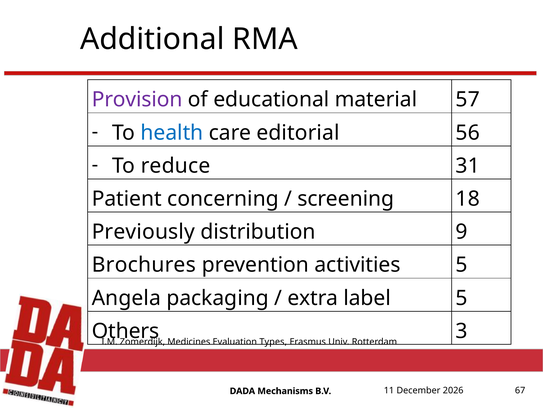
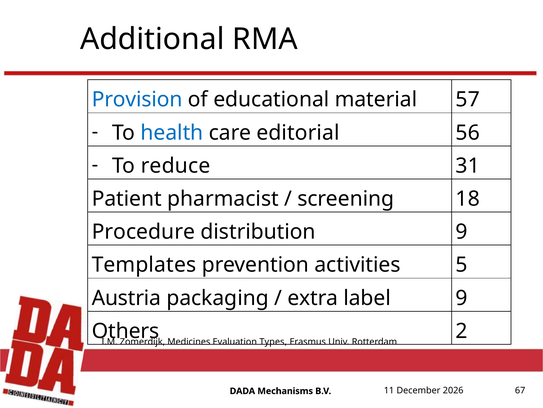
Provision colour: purple -> blue (137, 99)
concerning: concerning -> pharmacist (223, 198)
Previously: Previously -> Procedure (143, 232)
Brochures: Brochures -> Templates (144, 265)
Angela: Angela -> Austria (126, 298)
label 5: 5 -> 9 (462, 298)
3: 3 -> 2 (462, 331)
